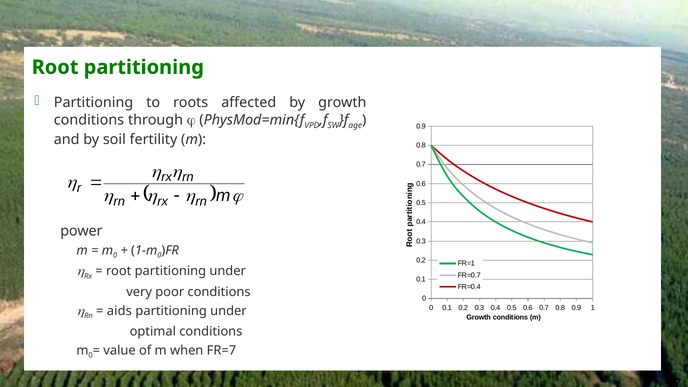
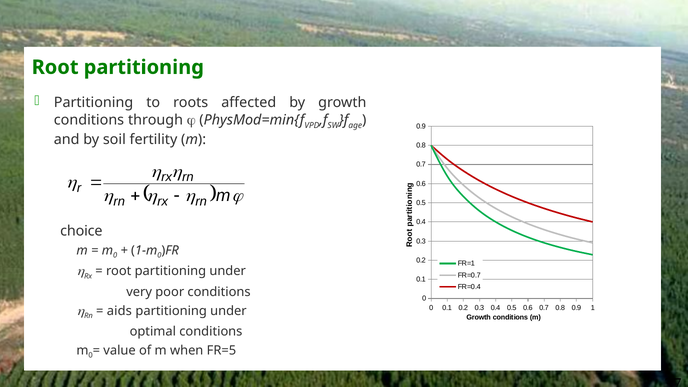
power: power -> choice (81, 231)
FR=7: FR=7 -> FR=5 (221, 350)
